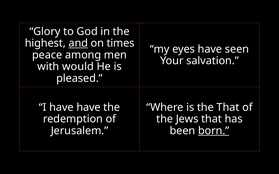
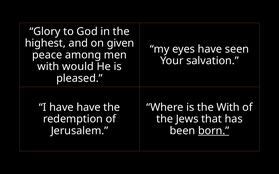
and underline: present -> none (78, 43)
times: times -> given (121, 43)
the That: That -> With (228, 107)
